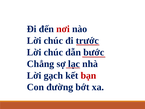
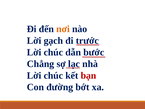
nơi colour: red -> orange (63, 29)
chúc: chúc -> gạch (53, 41)
gạch: gạch -> chúc (53, 75)
